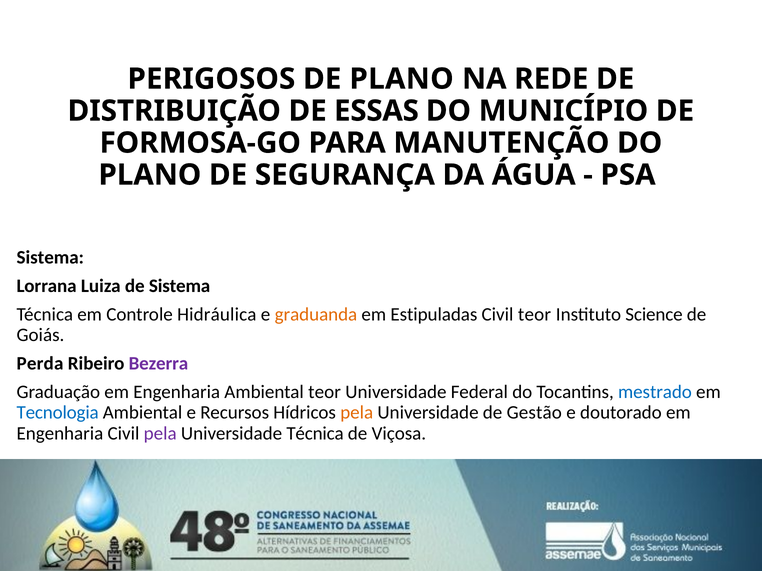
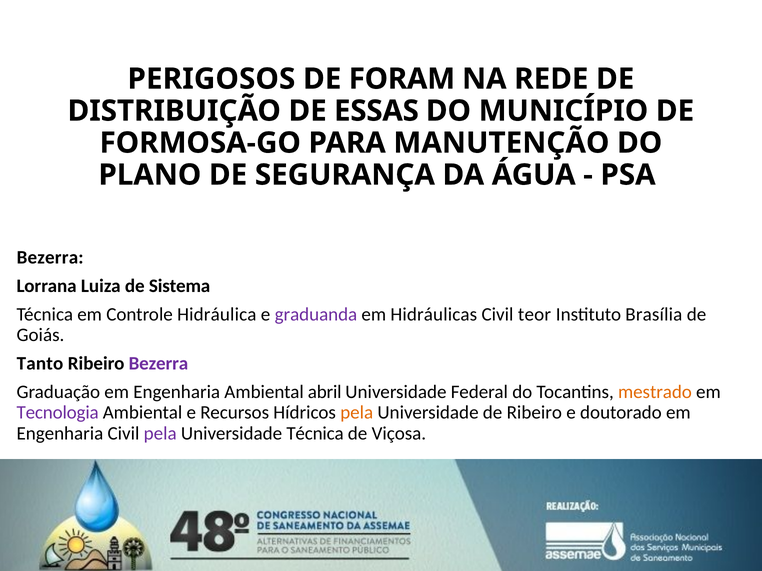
DE PLANO: PLANO -> FORAM (402, 79)
Sistema: Sistema -> Bezerra (50, 258)
graduanda colour: orange -> purple (316, 315)
Estipuladas: Estipuladas -> Hidráulicas (434, 315)
Science: Science -> Brasília (654, 315)
Perda: Perda -> Tanto (40, 364)
Ambiental teor: teor -> abril (325, 392)
mestrado colour: blue -> orange (655, 392)
Tecnologia colour: blue -> purple (58, 413)
de Gestão: Gestão -> Ribeiro (534, 413)
